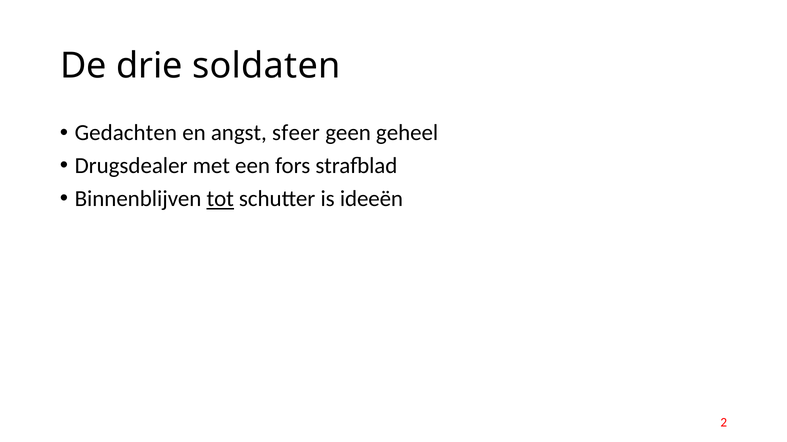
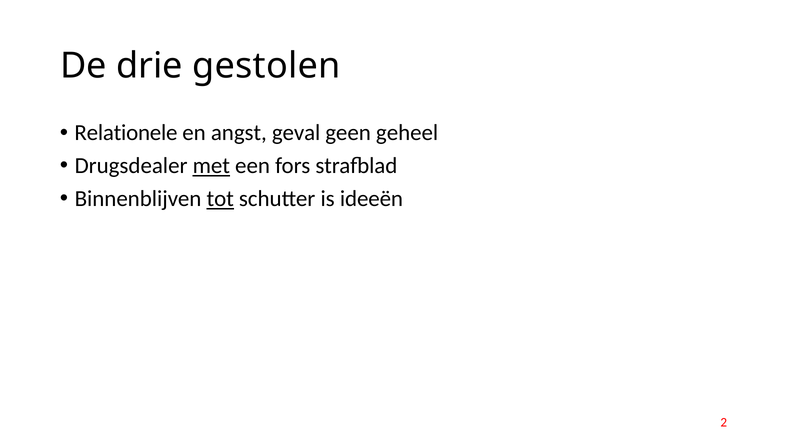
soldaten: soldaten -> gestolen (266, 66)
Gedachten: Gedachten -> Relationele (126, 133)
sfeer: sfeer -> geval (296, 133)
met underline: none -> present (211, 166)
